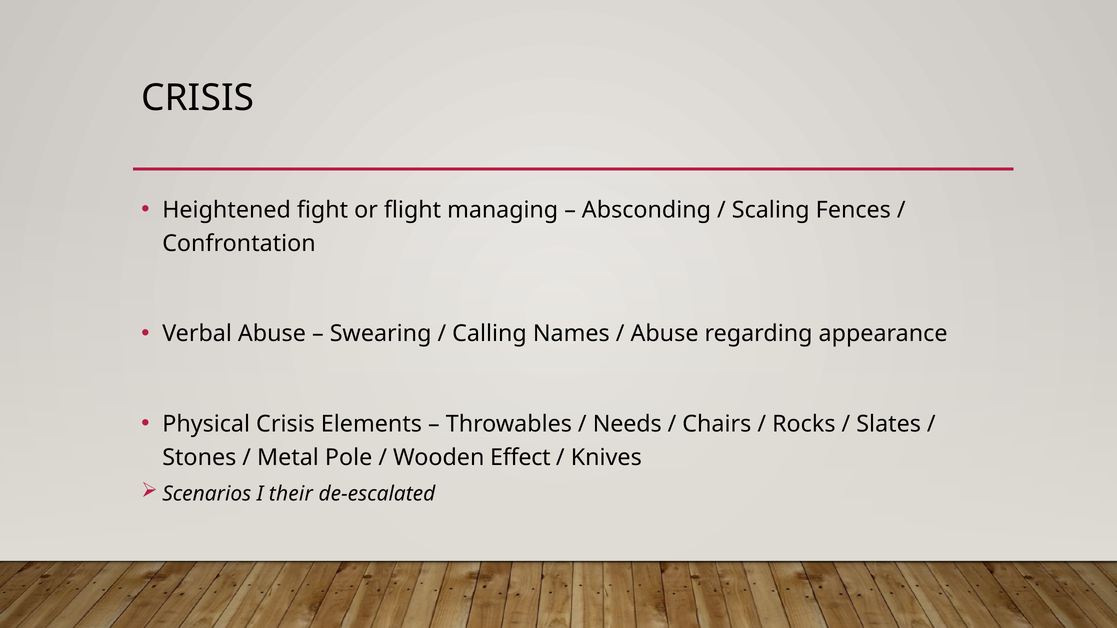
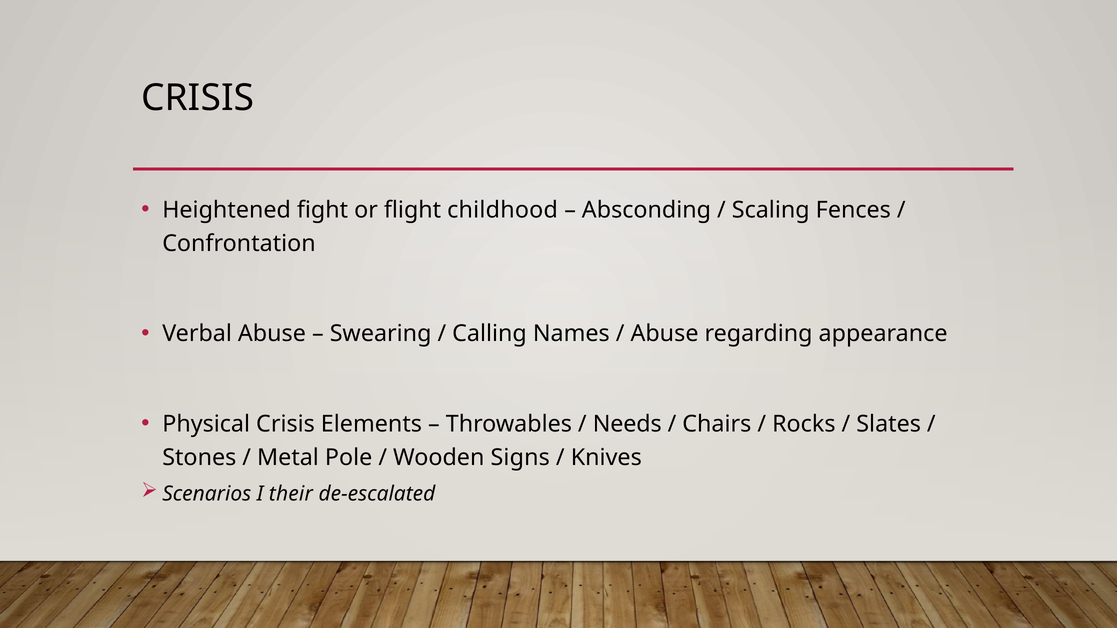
managing: managing -> childhood (503, 210)
Effect: Effect -> Signs (520, 458)
